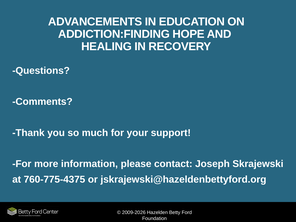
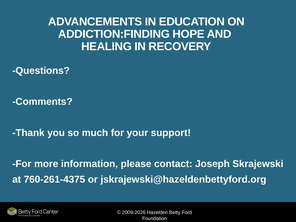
760-775-4375: 760-775-4375 -> 760-261-4375 (54, 179)
